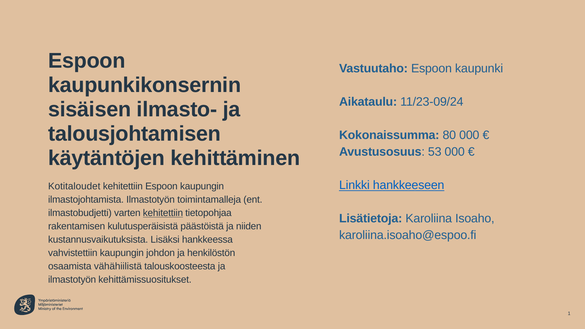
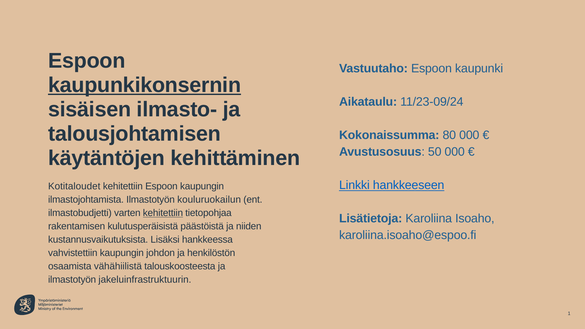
kaupunkikonsernin underline: none -> present (145, 85)
53: 53 -> 50 (435, 152)
toimintamalleja: toimintamalleja -> kouluruokailun (209, 200)
kehittämissuositukset: kehittämissuositukset -> jakeluinfrastruktuurin (145, 280)
